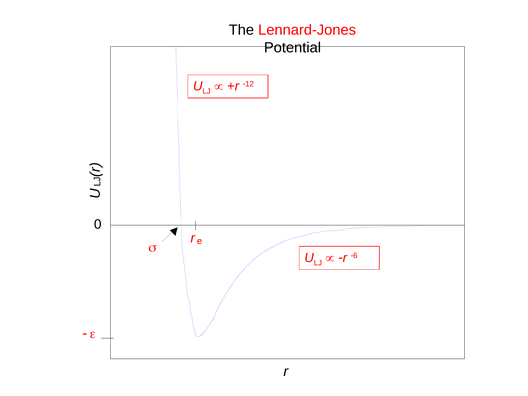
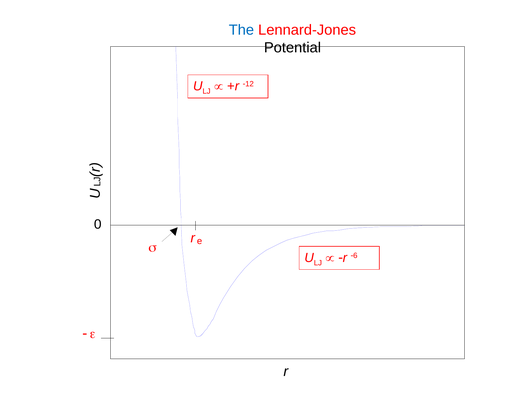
The colour: black -> blue (241, 30)
